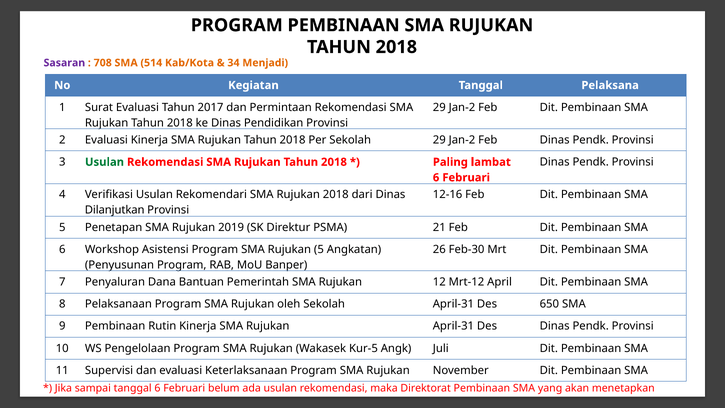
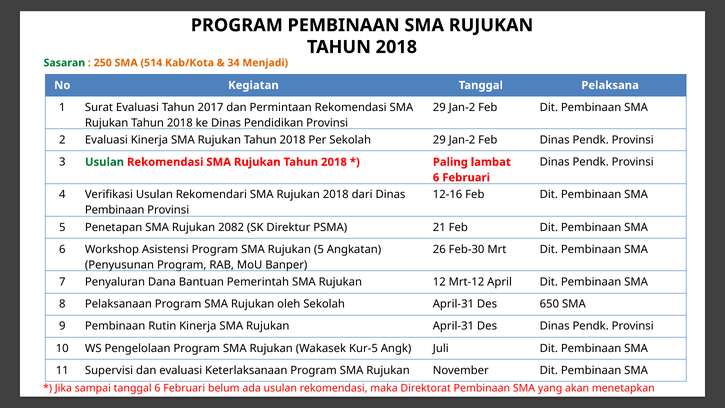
Sasaran colour: purple -> green (64, 63)
708: 708 -> 250 (103, 63)
Dilanjutkan: Dilanjutkan -> Pembinaan (115, 210)
2019: 2019 -> 2082 (231, 227)
